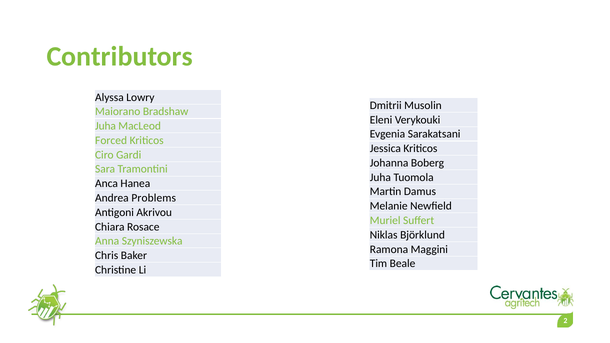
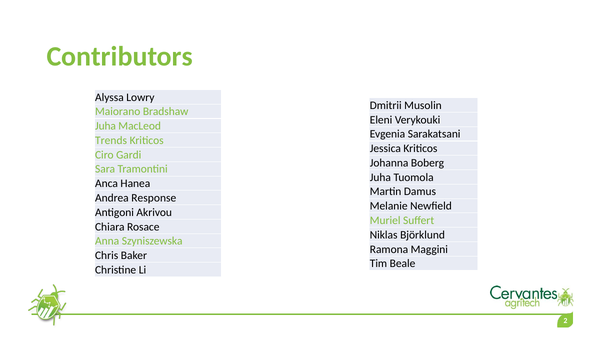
Forced: Forced -> Trends (111, 140)
Problems: Problems -> Response (154, 198)
